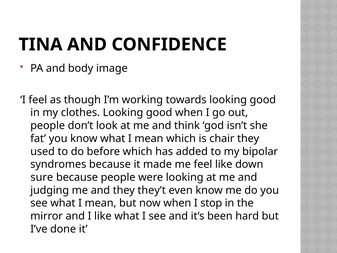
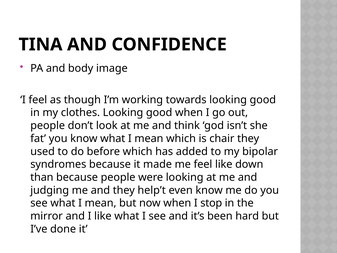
sure: sure -> than (42, 177)
they’t: they’t -> help’t (152, 190)
